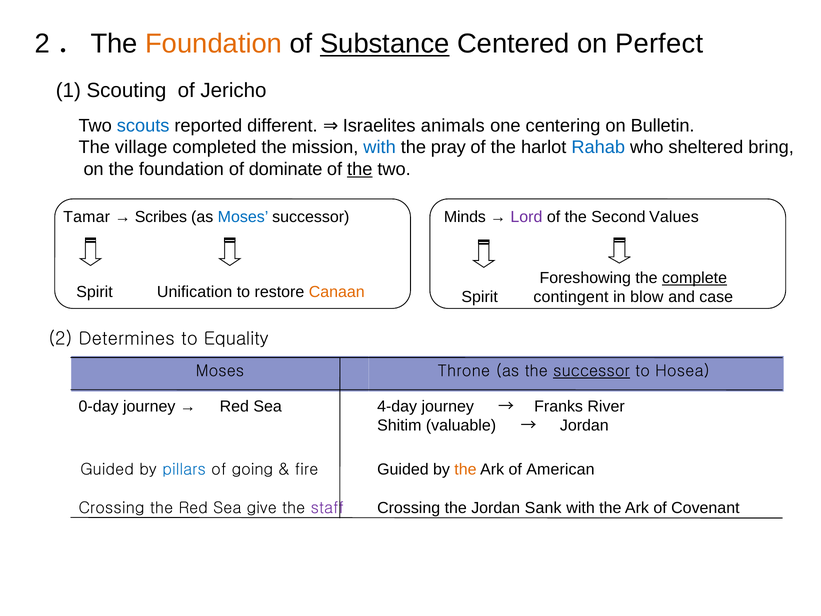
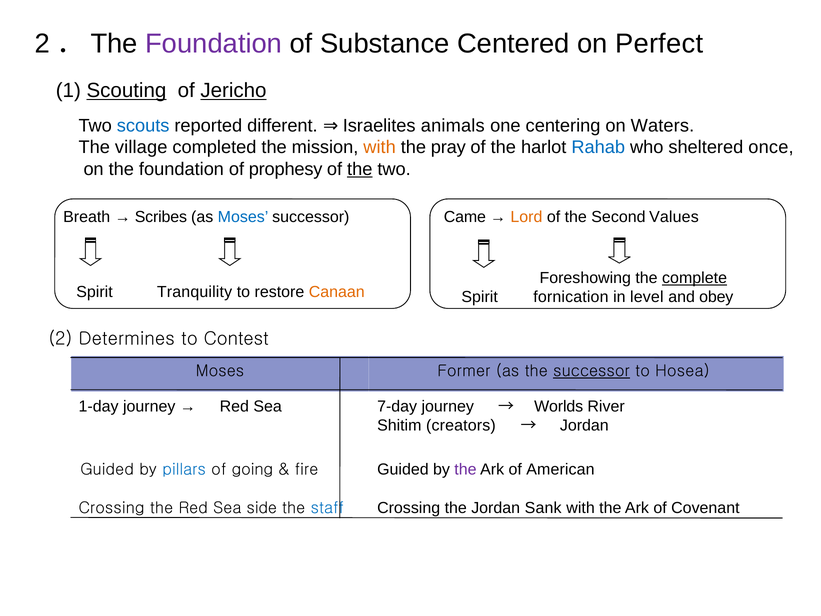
Foundation colour: orange -> purple (214, 44)
Substance underline: present -> none (385, 44)
Scouting underline: none -> present (126, 91)
Jericho underline: none -> present (233, 91)
Bulletin: Bulletin -> Waters (662, 125)
with colour: blue -> orange (380, 147)
bring: bring -> once (771, 147)
dominate: dominate -> prophesy (286, 169)
Tamar: Tamar -> Breath (87, 217)
Minds: Minds -> Came (465, 217)
Lord colour: purple -> orange (526, 217)
Unification: Unification -> Tranquility (195, 292)
contingent: contingent -> fornication (571, 297)
blow: blow -> level (647, 297)
case: case -> obey (716, 297)
Equality: Equality -> Contest (236, 339)
Throne: Throne -> Former (464, 371)
0-day: 0-day -> 1-day (99, 406)
4-day: 4-day -> 7-day (397, 406)
Franks: Franks -> Worlds (559, 406)
valuable: valuable -> creators (461, 425)
the colour: orange -> purple (465, 469)
give: give -> side (262, 508)
staff colour: purple -> blue (327, 508)
